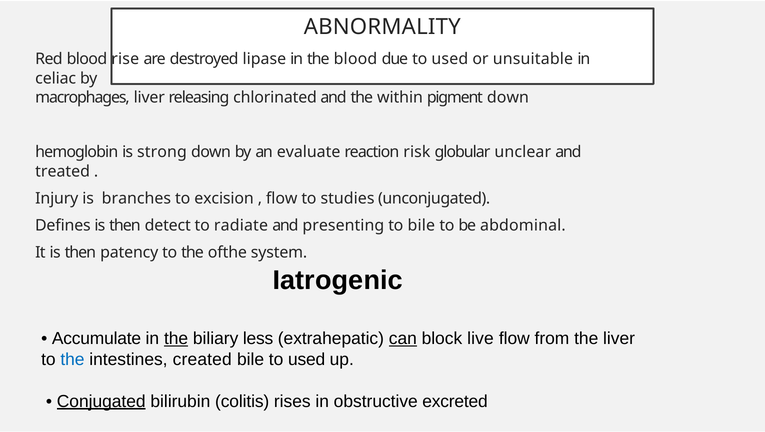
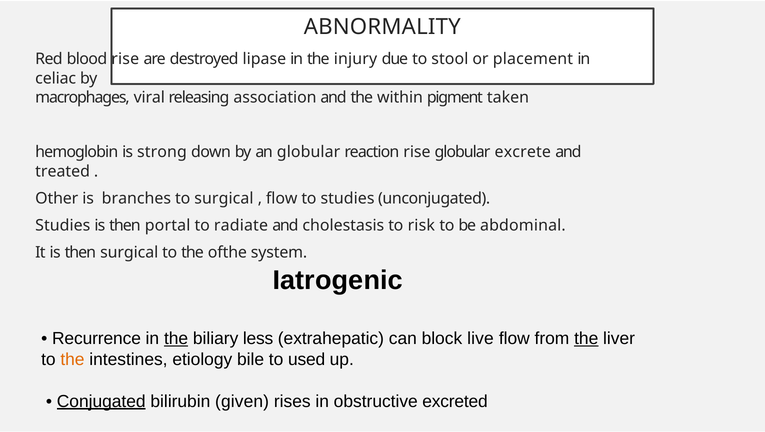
the blood: blood -> injury (355, 59)
due to used: used -> stool (450, 59)
unsuitable: unsuitable -> placement (533, 59)
macrophages liver: liver -> viral (149, 97)
chlorinated: chlorinated -> association (275, 97)
pigment down: down -> taken (508, 97)
an evaluate: evaluate -> globular (309, 152)
reaction risk: risk -> rise (417, 152)
unclear: unclear -> excrete (523, 152)
Injury: Injury -> Other (57, 198)
to excision: excision -> surgical (224, 198)
Defines: Defines -> Studies (63, 226)
detect: detect -> portal (168, 226)
presenting: presenting -> cholestasis (343, 226)
to bile: bile -> risk (421, 226)
then patency: patency -> surgical (129, 253)
Accumulate: Accumulate -> Recurrence (96, 338)
can underline: present -> none (403, 338)
the underline: none -> present (586, 338)
the colour: blue -> orange (72, 359)
created: created -> etiology (202, 359)
colitis: colitis -> given (242, 401)
